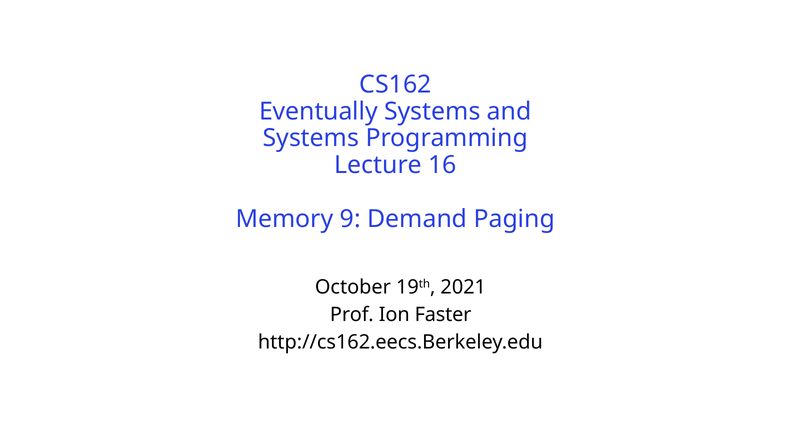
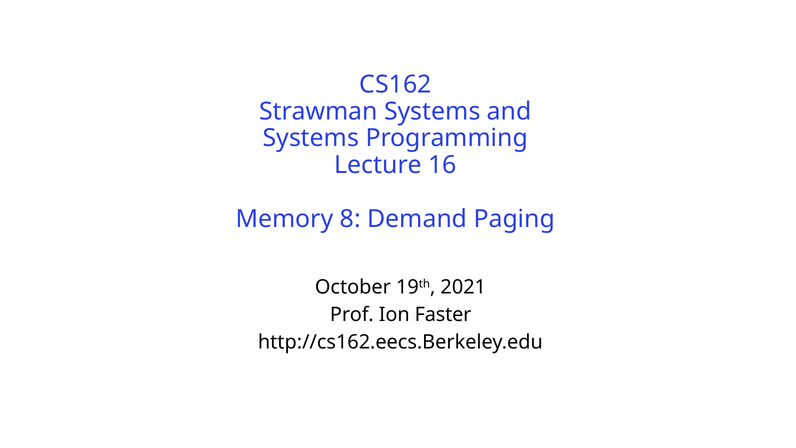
Eventually: Eventually -> Strawman (318, 111)
9: 9 -> 8 (350, 219)
